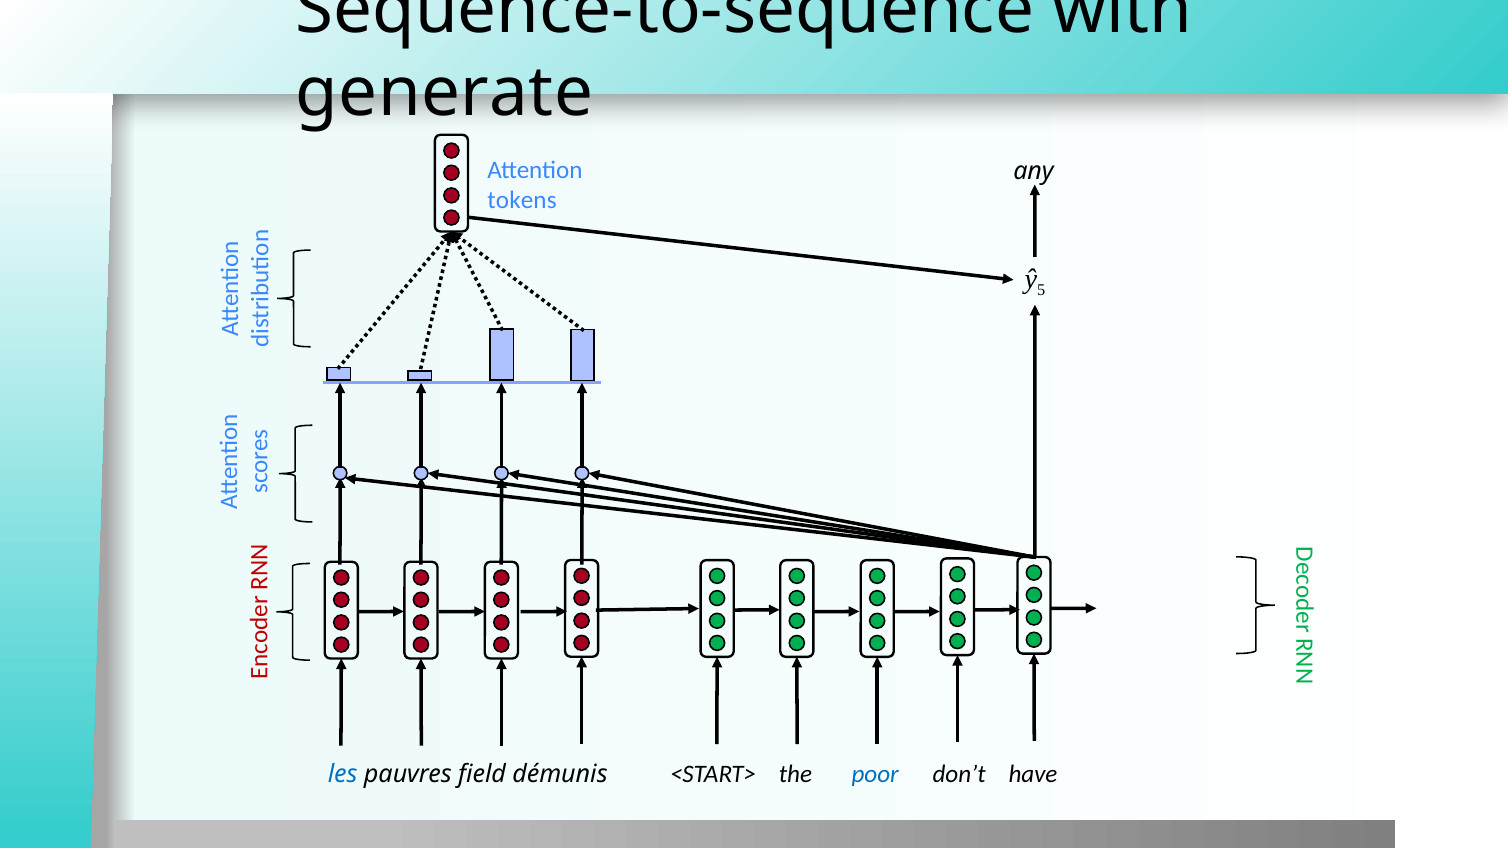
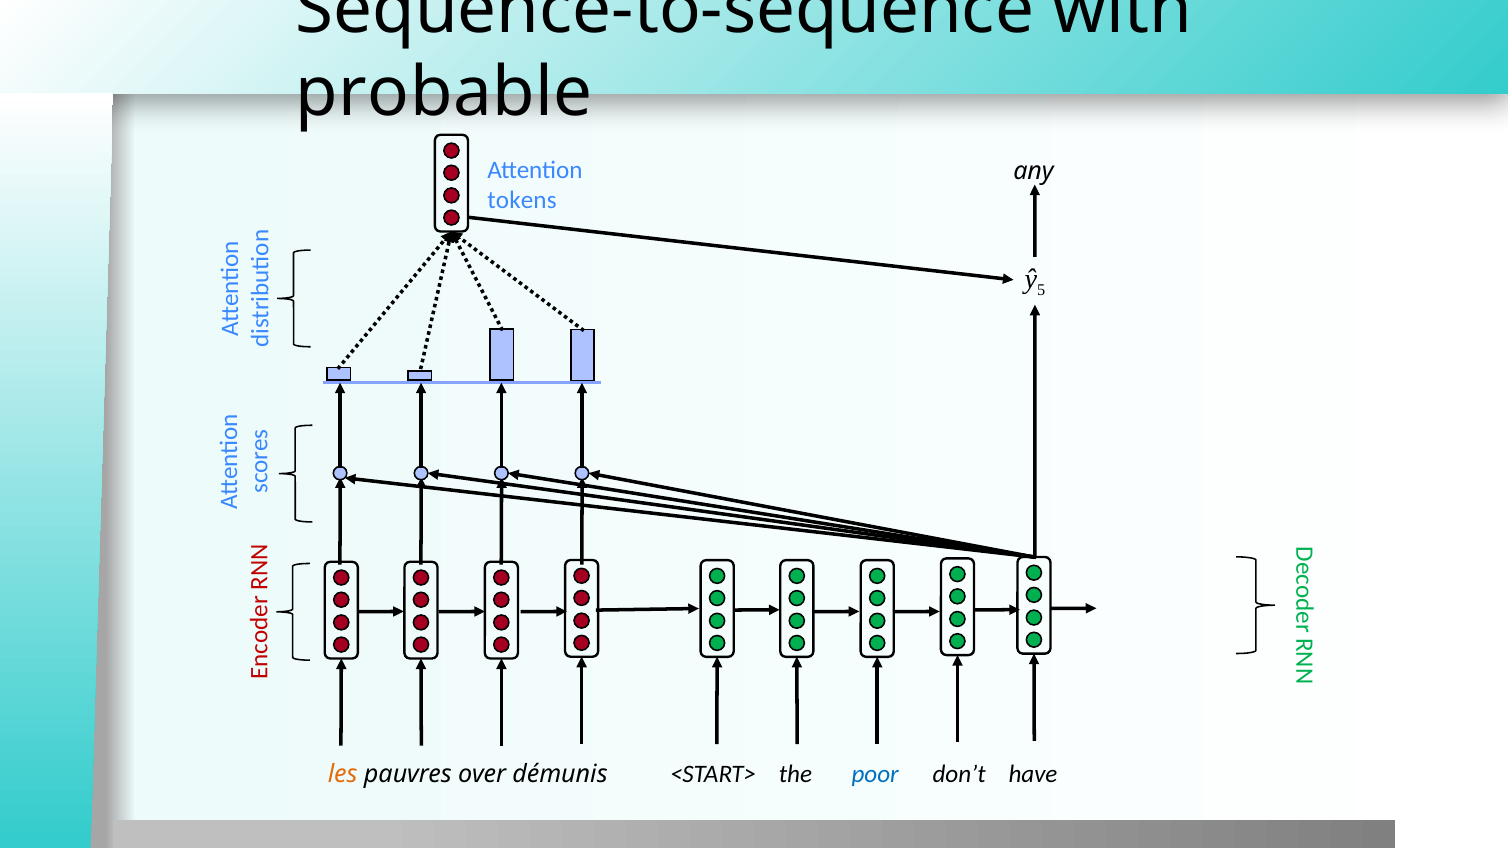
generate: generate -> probable (444, 93)
les colour: blue -> orange (343, 774)
field: field -> over (482, 774)
